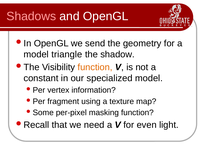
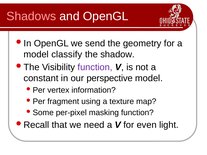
triangle: triangle -> classify (67, 54)
function colour: orange -> purple (95, 67)
specialized: specialized -> perspective (110, 78)
